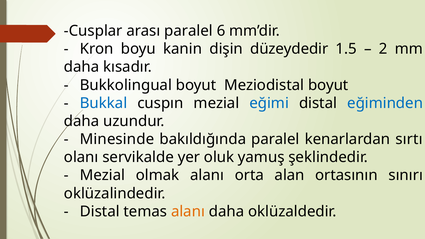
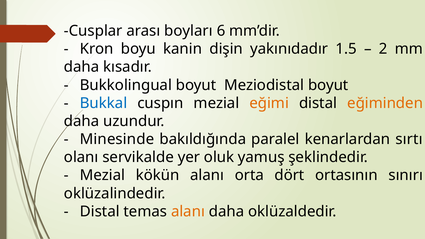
arası paralel: paralel -> boyları (188, 31)
düzeydedir: düzeydedir -> yakınıdadır (289, 49)
eğimi colour: blue -> orange (269, 103)
eğiminden colour: blue -> orange (385, 103)
olmak: olmak -> kökün (158, 175)
alan: alan -> dört (290, 175)
